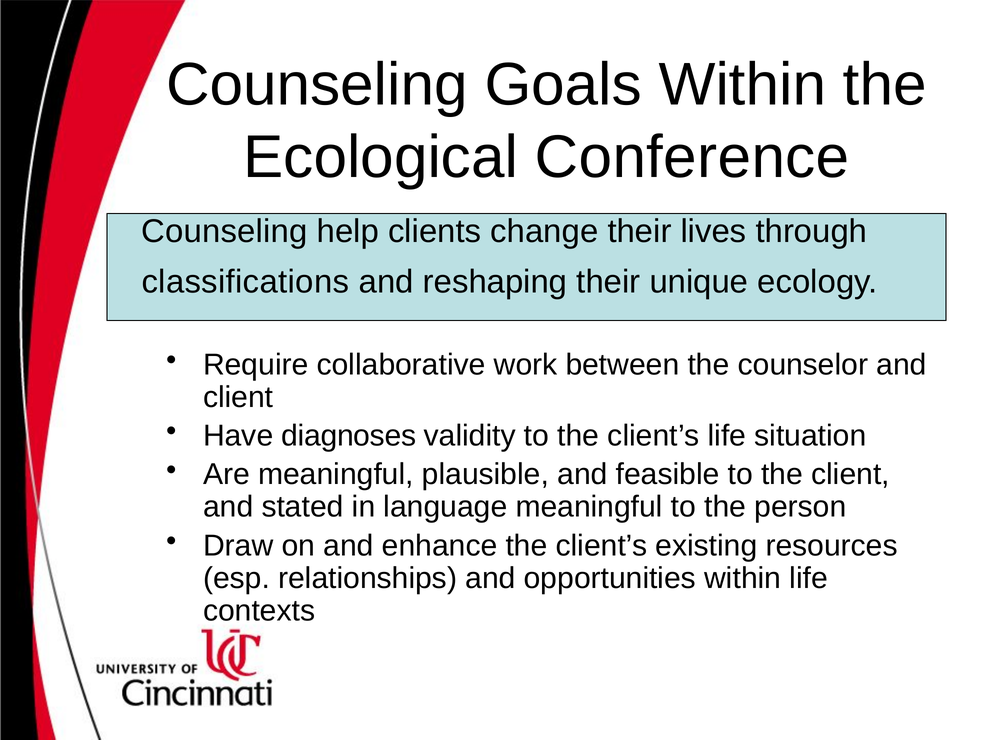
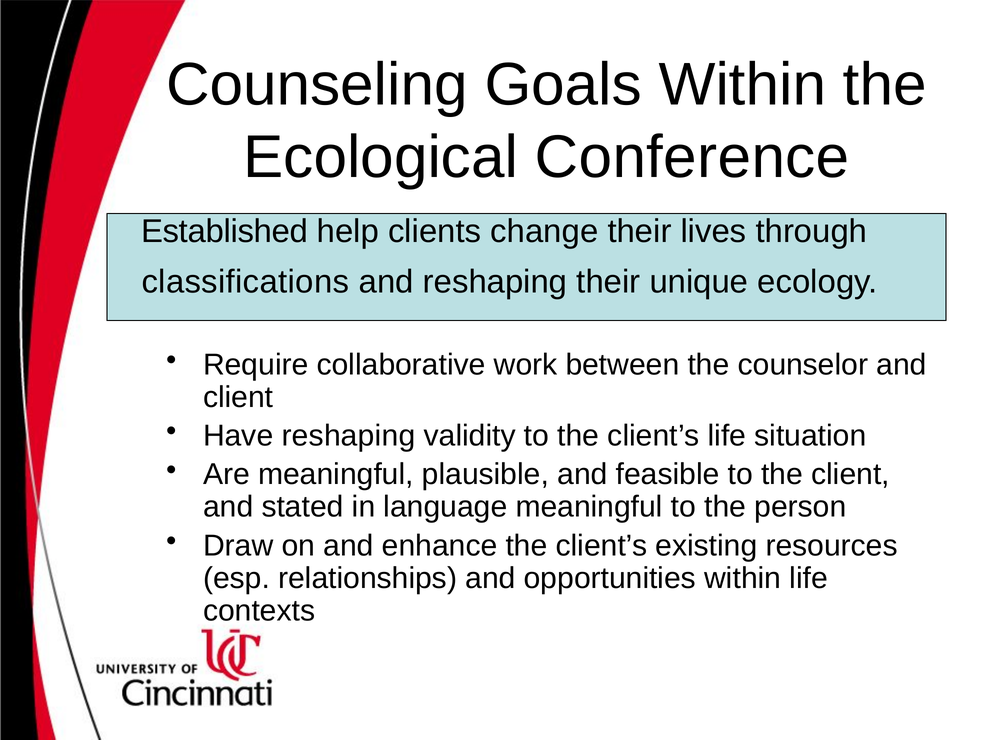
Counseling: Counseling -> Established (225, 232)
Have diagnoses: diagnoses -> reshaping (349, 436)
